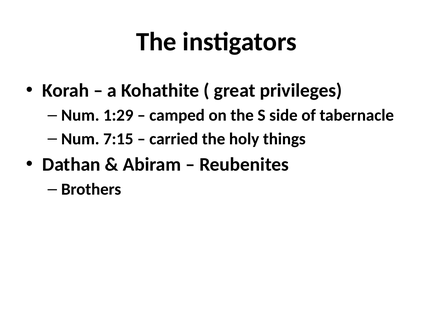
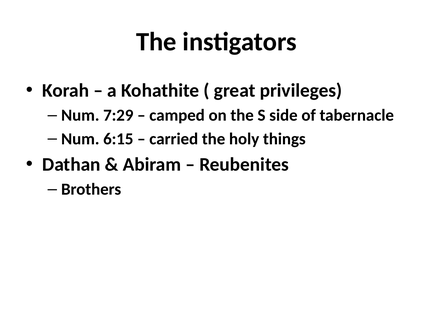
1:29: 1:29 -> 7:29 (118, 116)
7:15: 7:15 -> 6:15 (118, 139)
